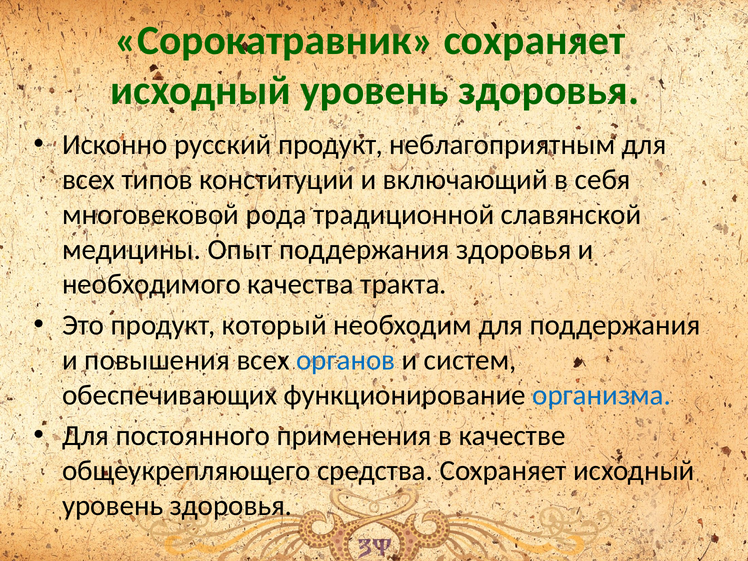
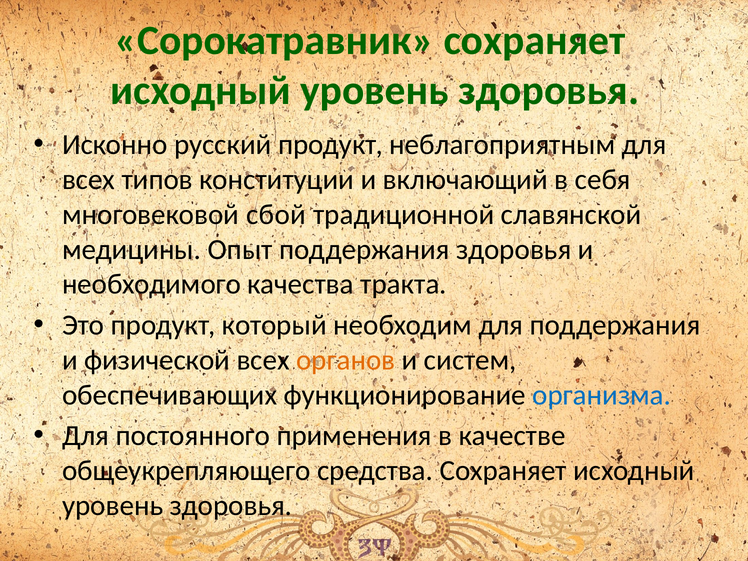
рода: рода -> сбой (276, 215)
повышения: повышения -> физической (157, 360)
органов colour: blue -> orange (346, 360)
